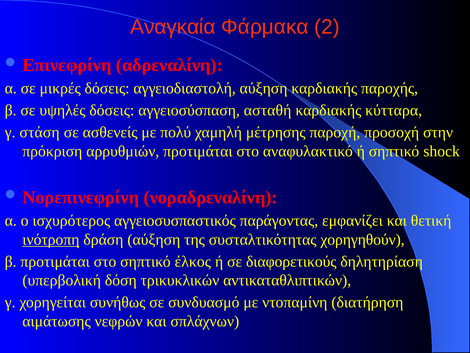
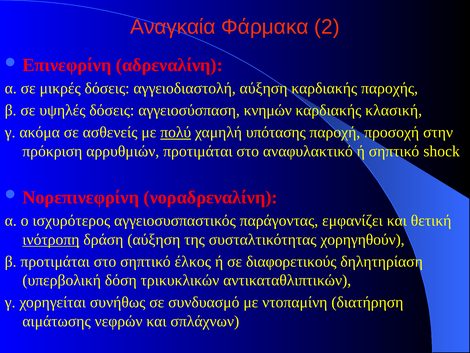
ασταθή: ασταθή -> κνημών (268, 110)
κύτταρα: κύτταρα -> κλασική (394, 110)
στάση: στάση -> ακόμα (40, 132)
πολύ underline: none -> present (176, 132)
μέτρησης: μέτρησης -> υπότασης (276, 132)
